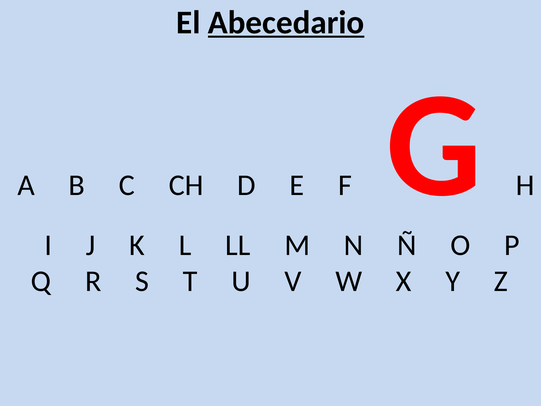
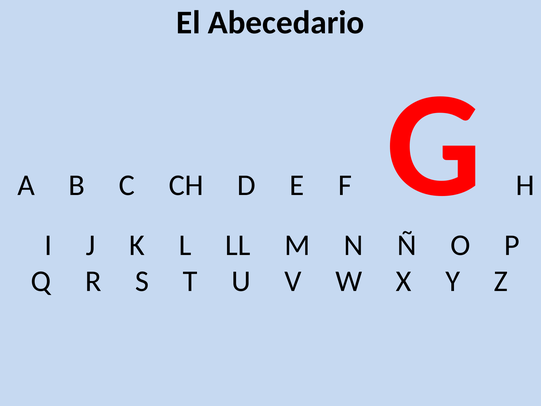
Abecedario underline: present -> none (286, 22)
